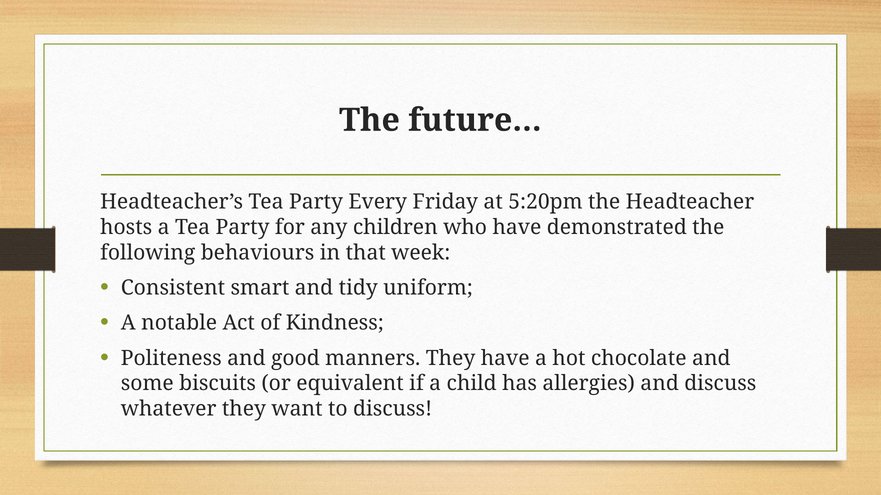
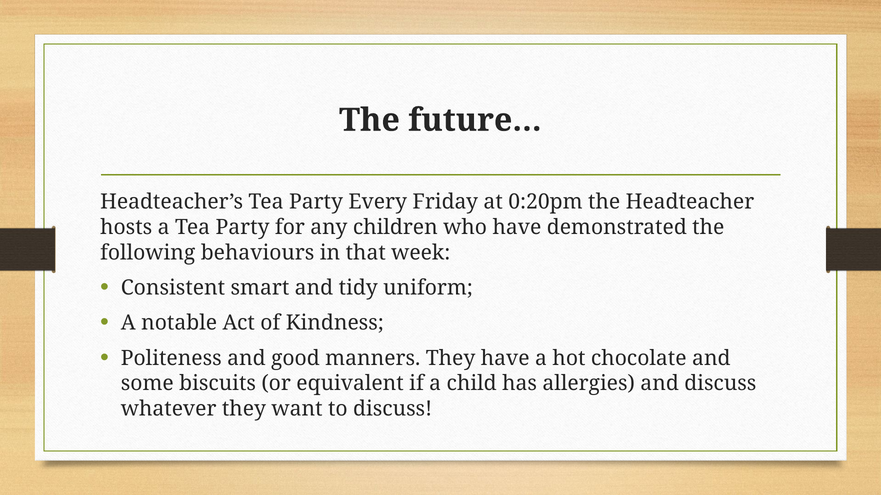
5:20pm: 5:20pm -> 0:20pm (545, 202)
